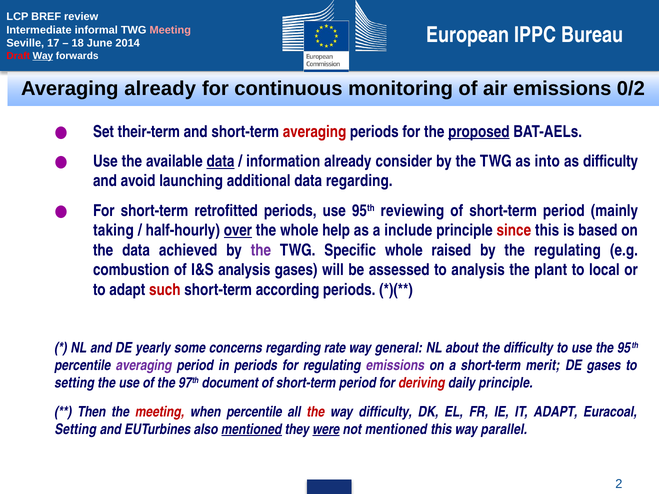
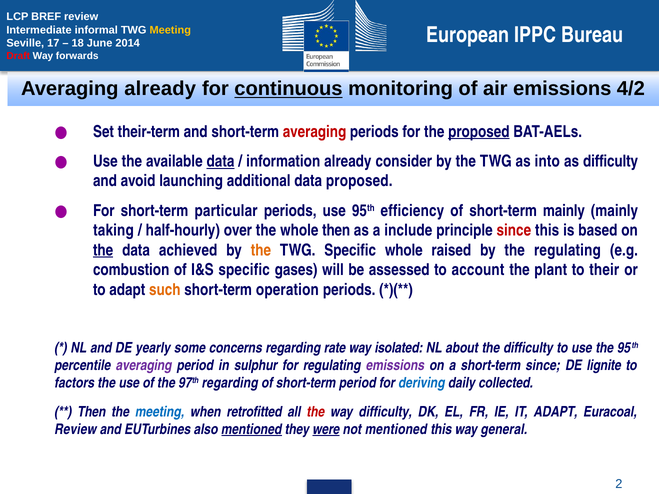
Meeting colour: pink -> yellow (170, 30)
Way underline: present -> none (43, 56)
continuous underline: none -> present (288, 89)
0/2: 0/2 -> 4/2 (631, 89)
data regarding: regarding -> proposed (359, 181)
retrofitted: retrofitted -> particular (226, 211)
reviewing: reviewing -> efficiency (412, 211)
period: period -> mainly (564, 211)
over underline: present -> none (238, 231)
whole help: help -> then (336, 231)
the underline: none -> present (103, 250)
the colour: purple -> orange (261, 250)
I&S analysis: analysis -> specific (244, 270)
to analysis: analysis -> account (478, 270)
local: local -> their (604, 270)
such colour: red -> orange (165, 290)
according: according -> operation (287, 290)
general: general -> isolated (399, 348)
in periods: periods -> sulphur (256, 365)
short-term merit: merit -> since (543, 365)
DE gases: gases -> lignite (604, 365)
setting: setting -> factors (75, 383)
97th document: document -> regarding (230, 383)
deriving colour: red -> blue (422, 383)
daily principle: principle -> collected (506, 383)
meeting colour: red -> blue (160, 412)
when percentile: percentile -> retrofitted (254, 412)
Setting: Setting -> Review (76, 430)
parallel: parallel -> general (504, 430)
